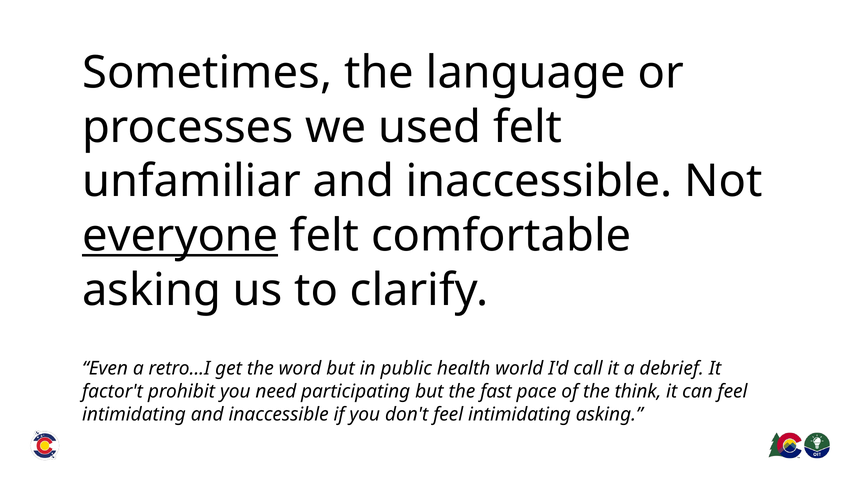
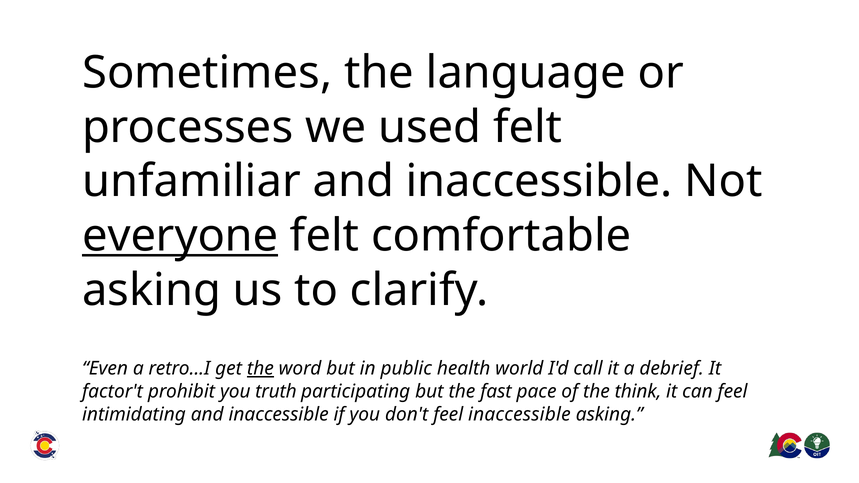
the underline: none -> present (260, 369)
need: need -> truth (276, 392)
don't feel intimidating: intimidating -> inaccessible (519, 414)
